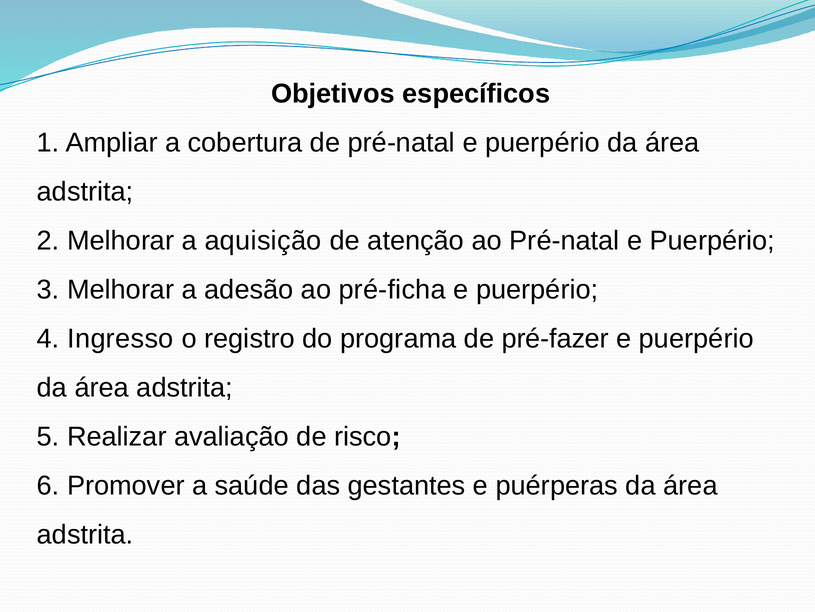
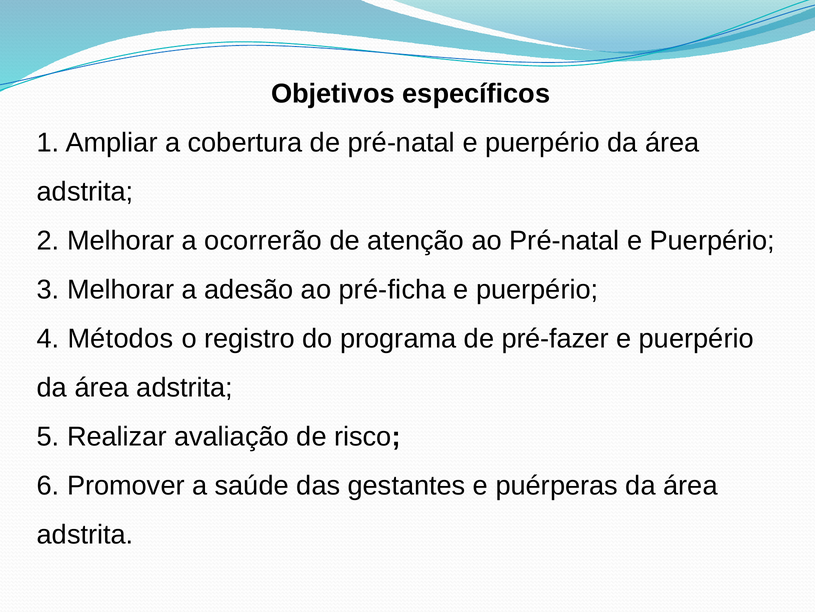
aquisição: aquisição -> ocorrerão (263, 241)
Ingresso: Ingresso -> Métodos (120, 338)
